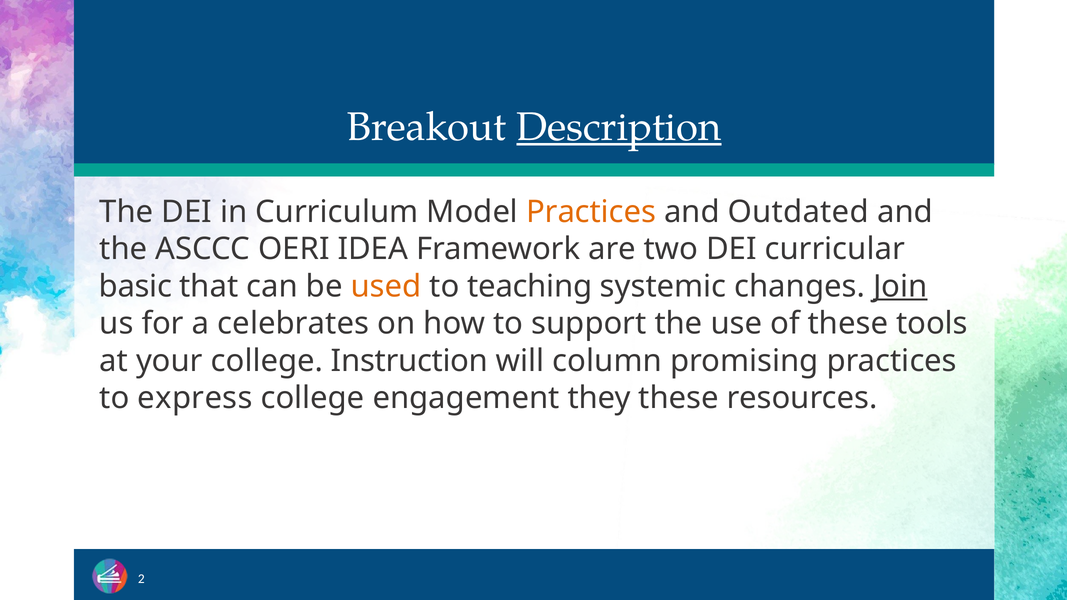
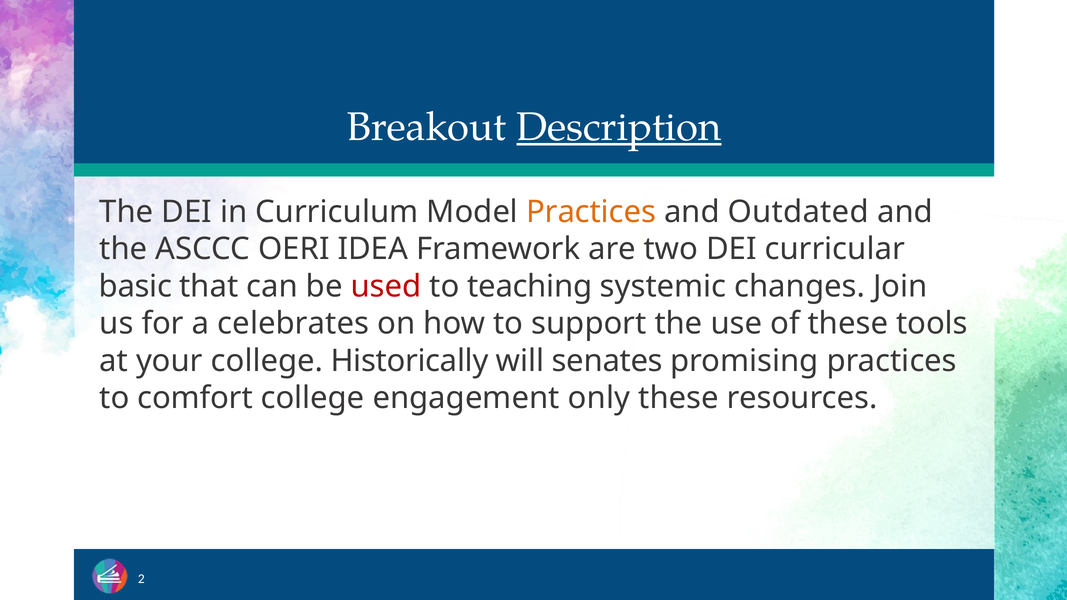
used colour: orange -> red (386, 286)
Join underline: present -> none (900, 286)
Instruction: Instruction -> Historically (410, 361)
column: column -> senates (607, 361)
express: express -> comfort (195, 398)
they: they -> only (599, 398)
